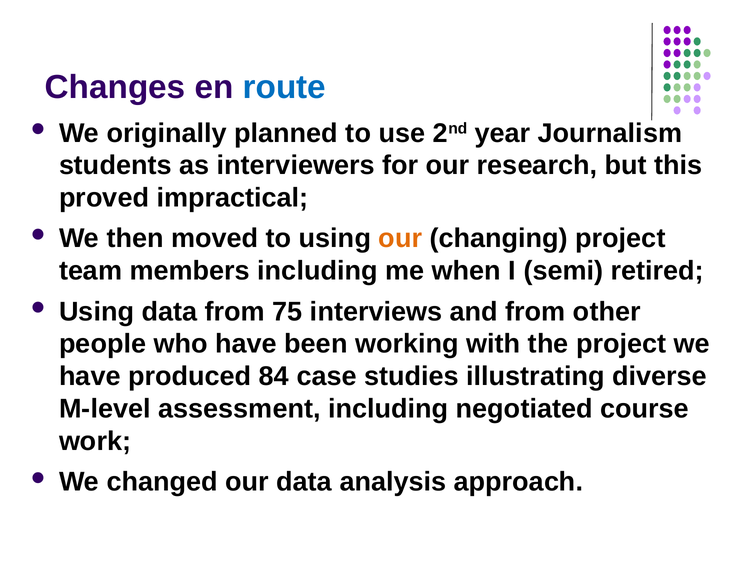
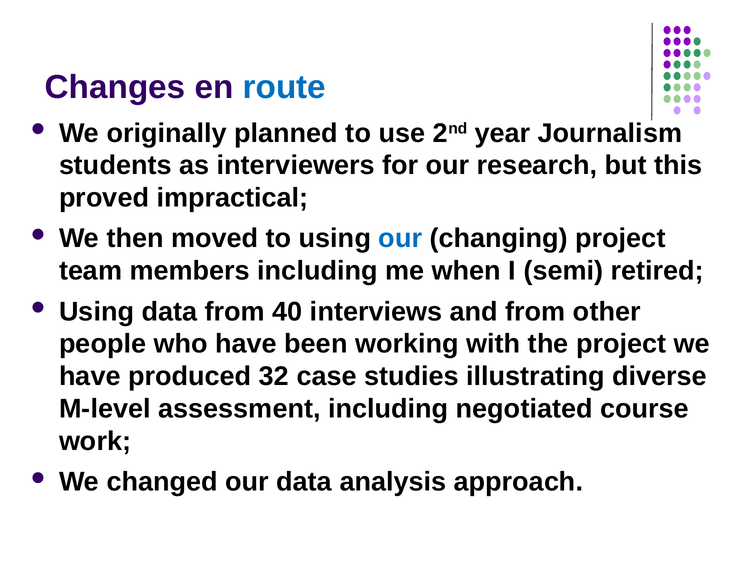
our colour: orange -> blue (400, 238)
75: 75 -> 40 (287, 311)
84: 84 -> 32 (274, 376)
